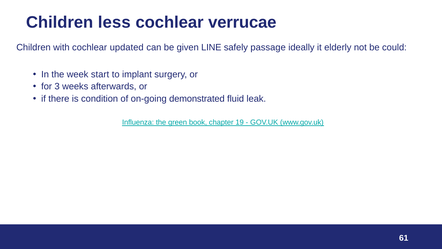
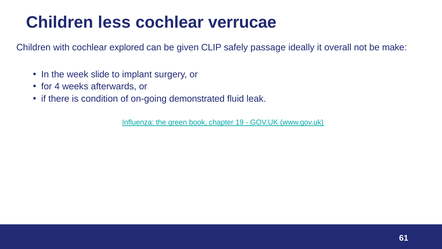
updated: updated -> explored (127, 47)
LINE: LINE -> CLIP (211, 47)
elderly: elderly -> overall (338, 47)
could: could -> make (394, 47)
start: start -> slide (100, 74)
3: 3 -> 4 (57, 86)
